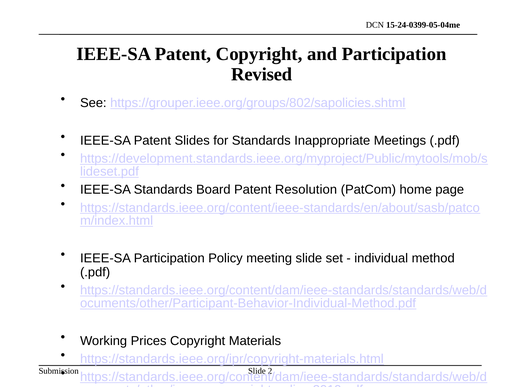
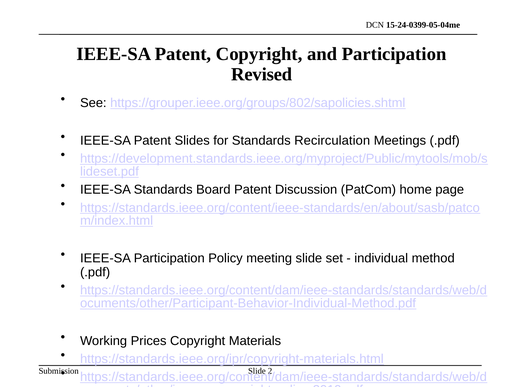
Inappropriate: Inappropriate -> Recirculation (332, 141)
Resolution: Resolution -> Discussion (306, 190)
